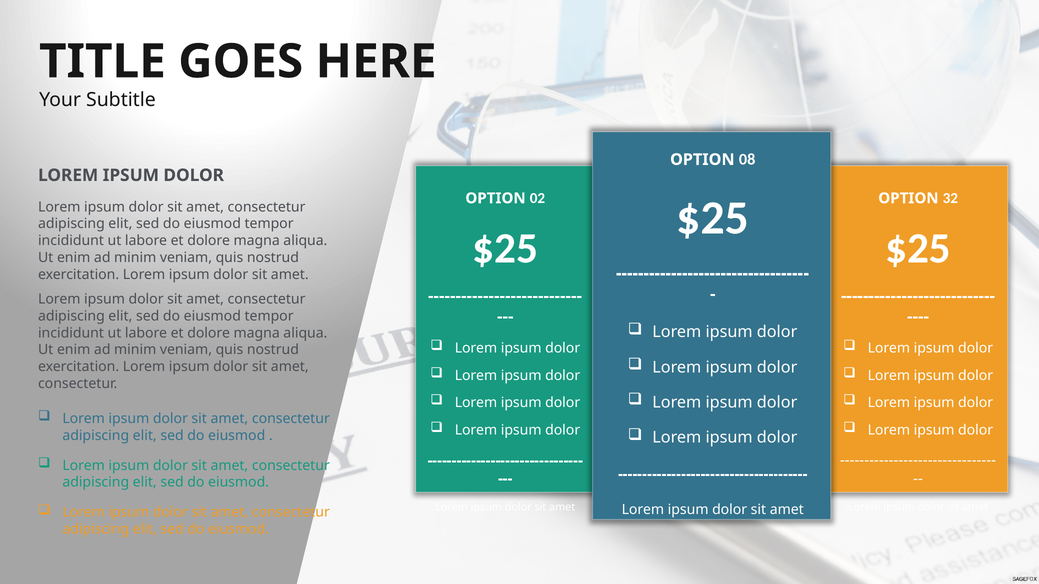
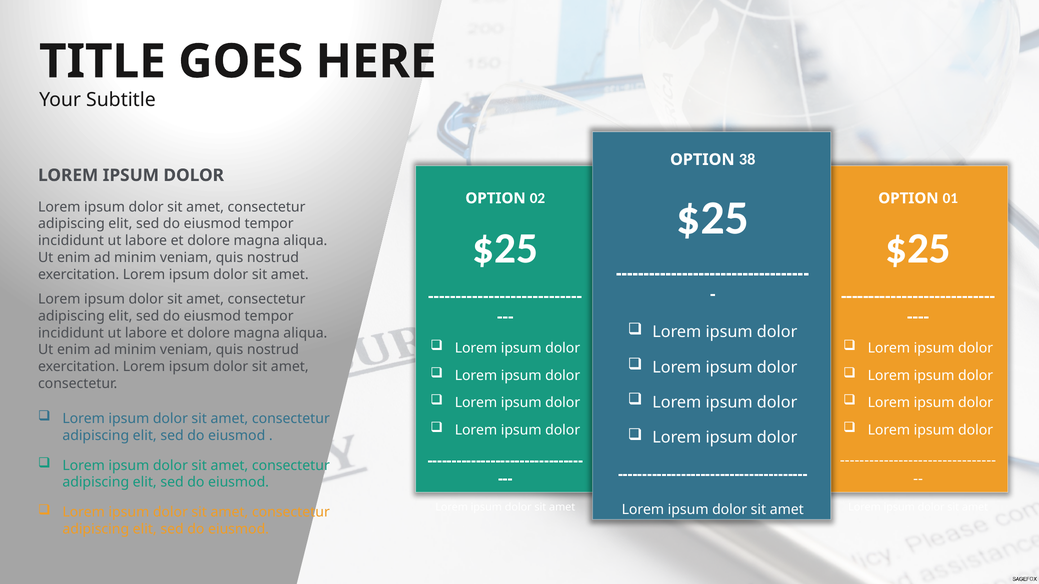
08: 08 -> 38 (747, 160)
32: 32 -> 01 (950, 198)
